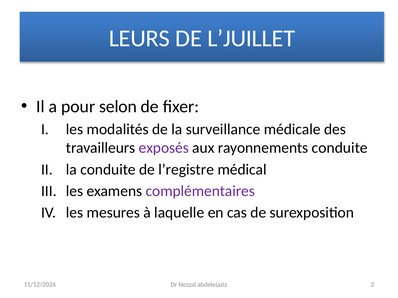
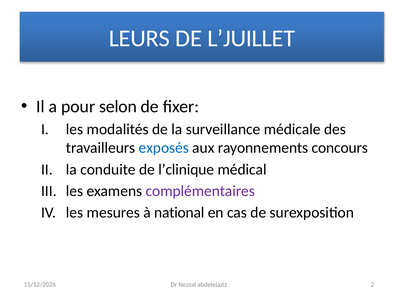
exposés colour: purple -> blue (164, 148)
rayonnements conduite: conduite -> concours (340, 148)
l’registre: l’registre -> l’clinique (186, 170)
laquelle: laquelle -> national (179, 213)
